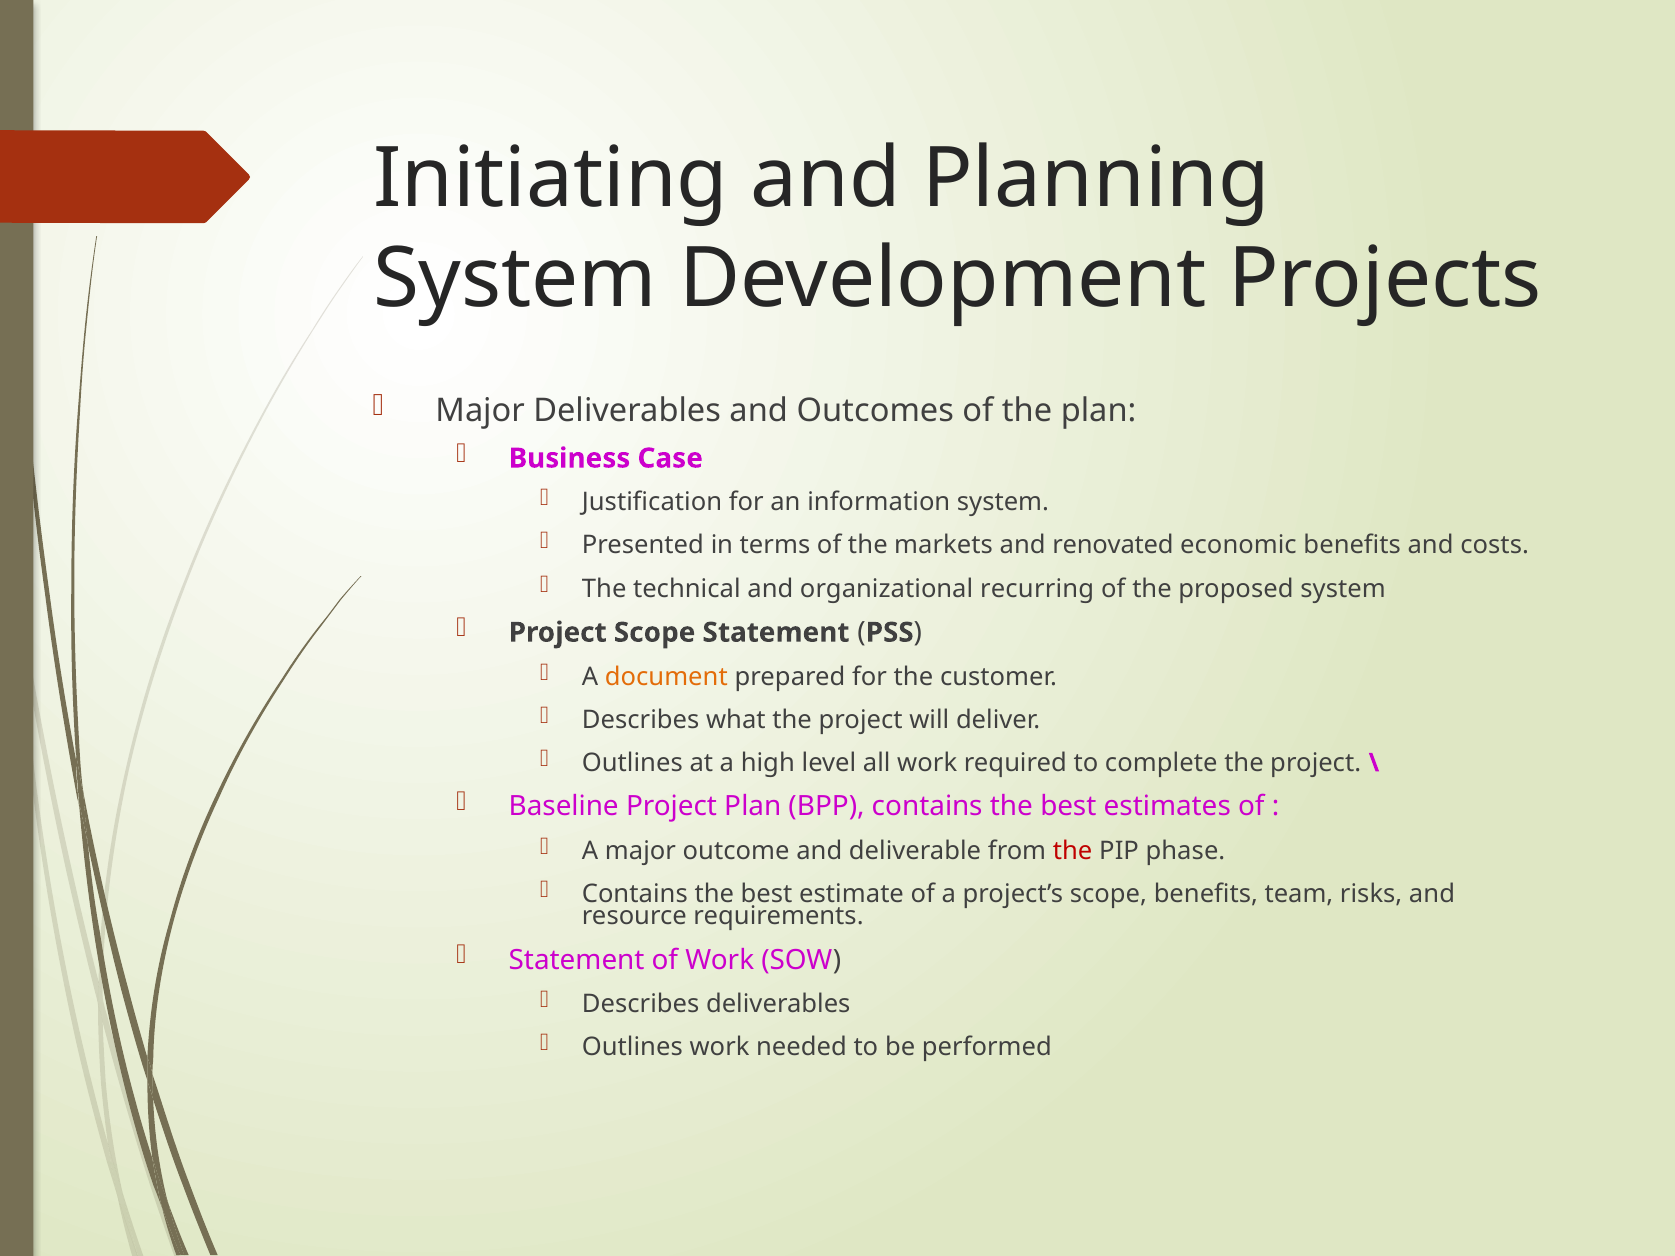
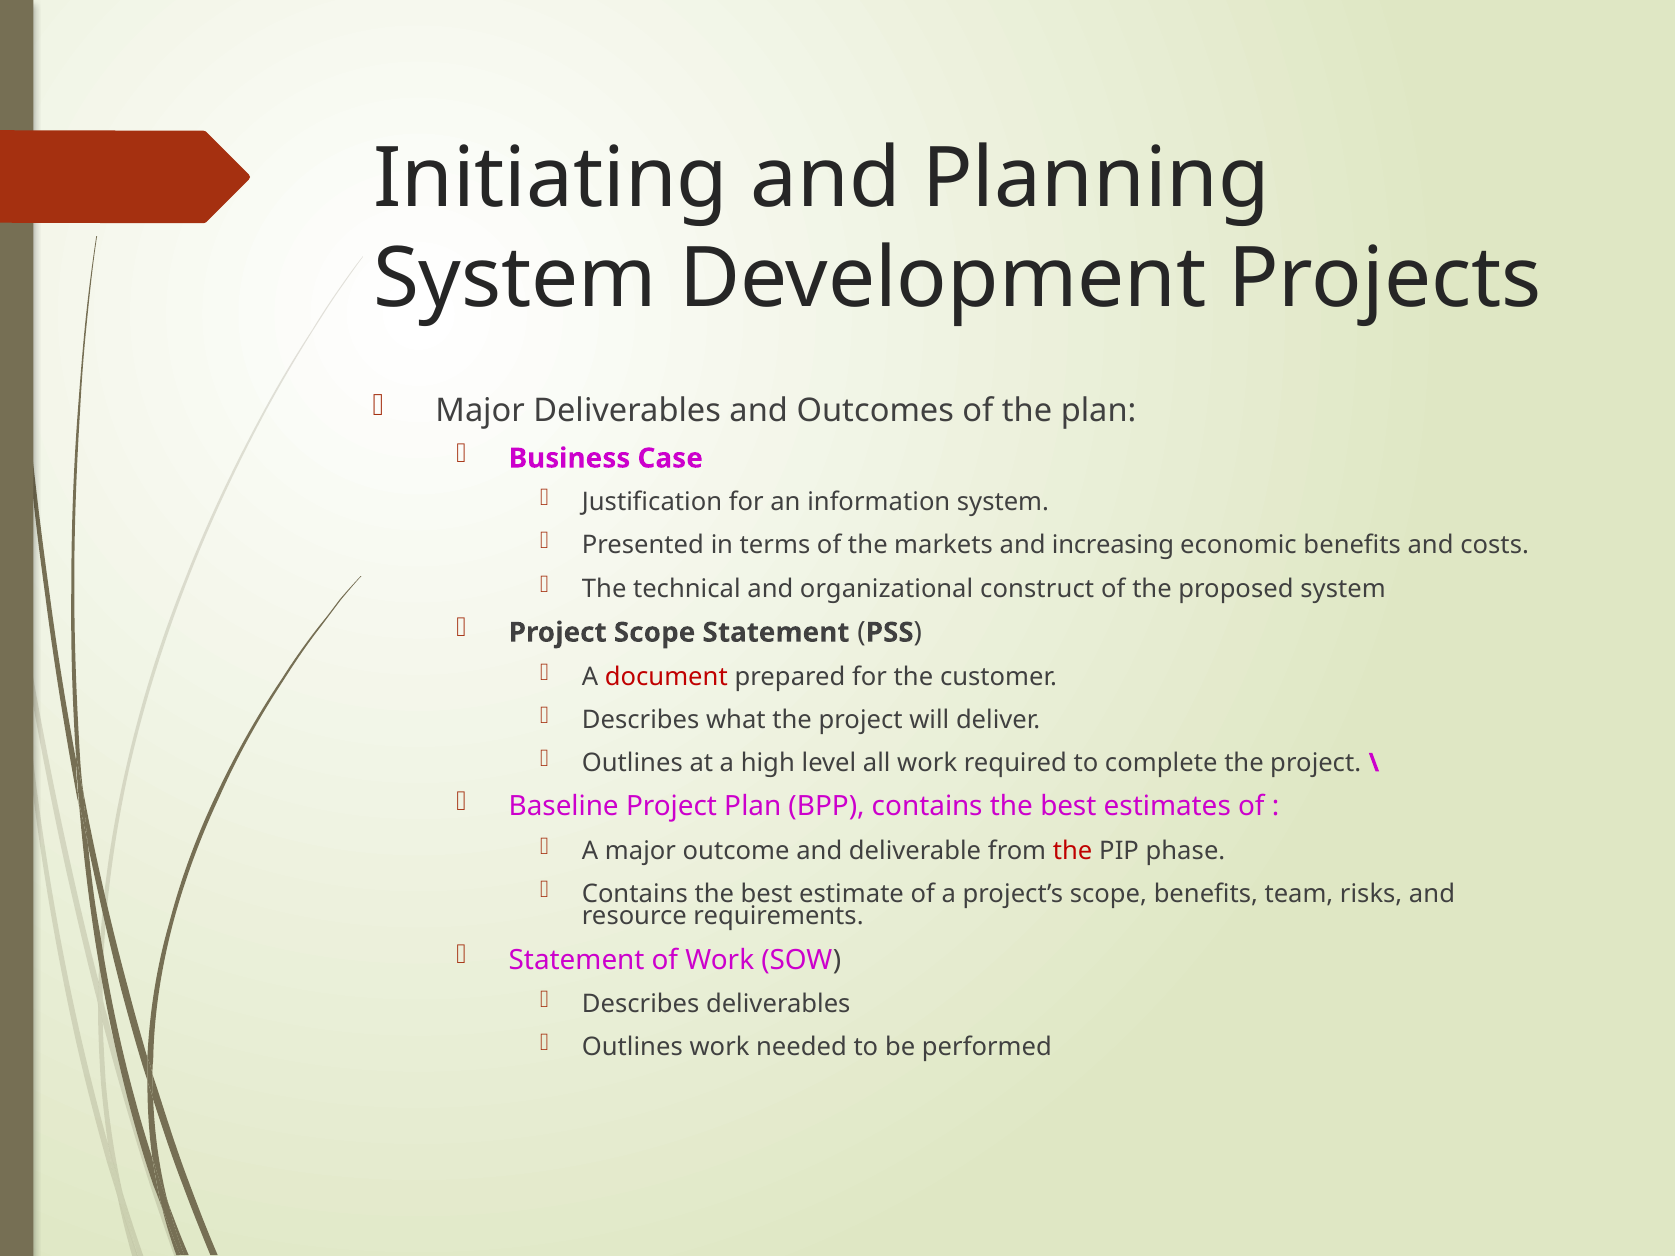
renovated: renovated -> increasing (1113, 546)
recurring: recurring -> construct (1037, 589)
document colour: orange -> red (666, 677)
